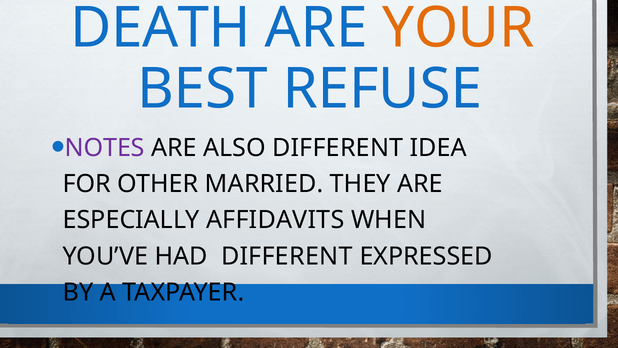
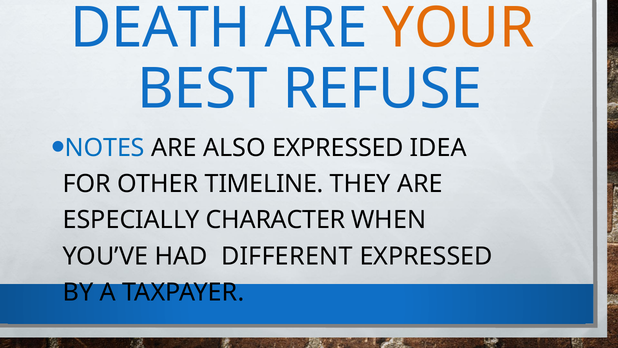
NOTES colour: purple -> blue (105, 148)
ALSO DIFFERENT: DIFFERENT -> EXPRESSED (338, 148)
MARRIED: MARRIED -> TIMELINE (264, 184)
AFFIDAVITS: AFFIDAVITS -> CHARACTER (276, 220)
